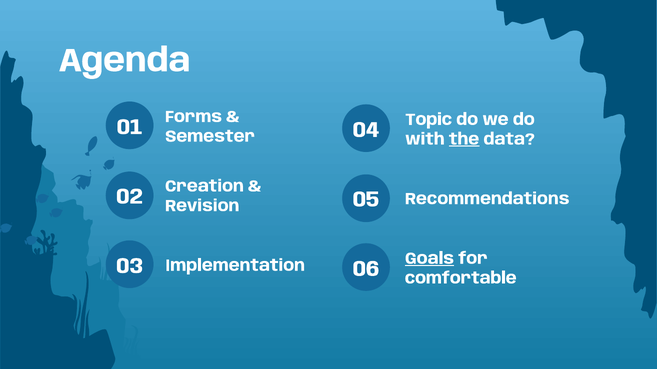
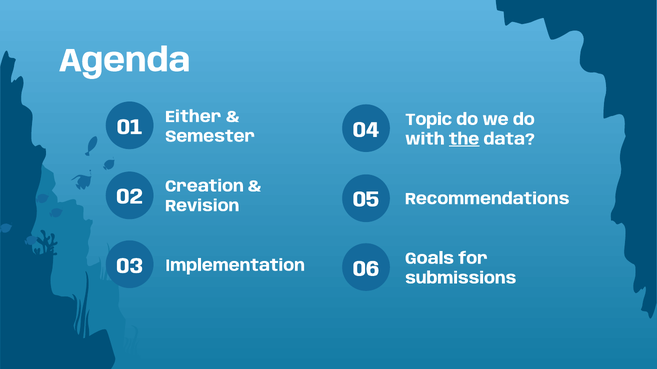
Forms: Forms -> Either (194, 117)
Goals underline: present -> none (430, 259)
comfortable: comfortable -> submissions (461, 278)
